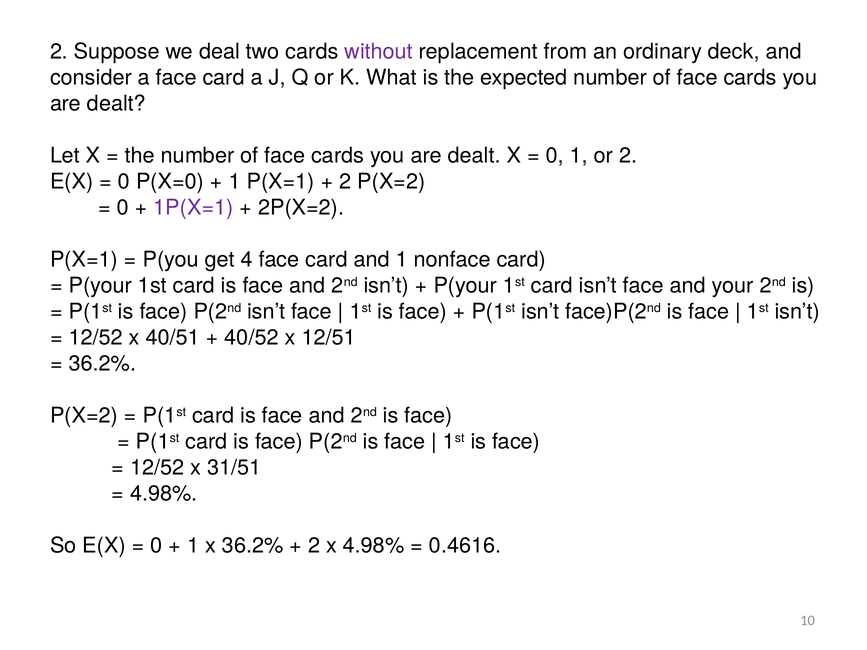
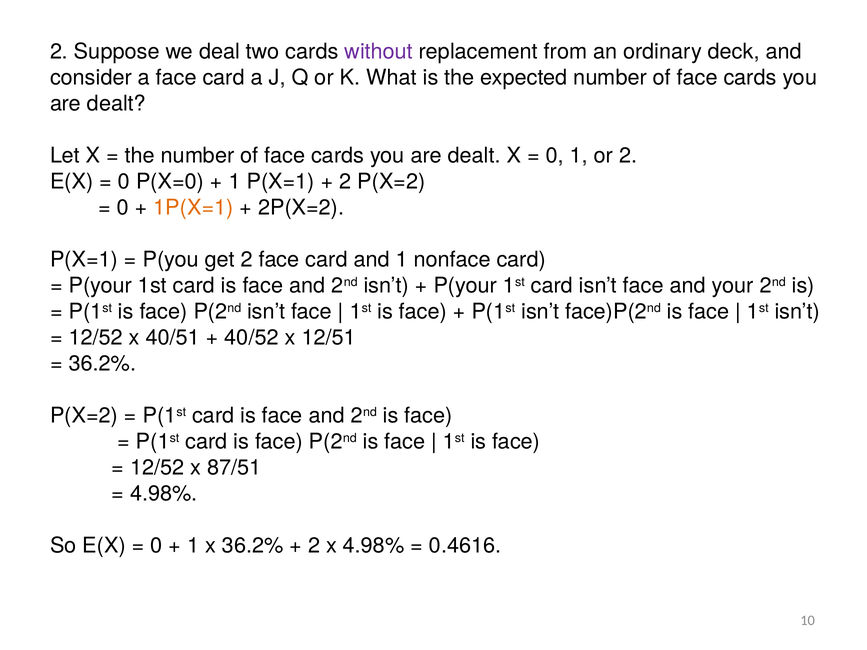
1P(X=1 colour: purple -> orange (193, 208)
get 4: 4 -> 2 (247, 260)
31/51: 31/51 -> 87/51 (234, 468)
